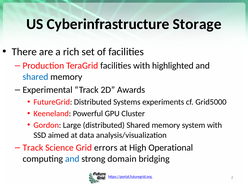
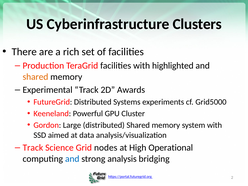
Storage: Storage -> Clusters (197, 24)
shared colour: blue -> orange (35, 77)
errors: errors -> nodes (106, 148)
domain: domain -> analysis (122, 159)
